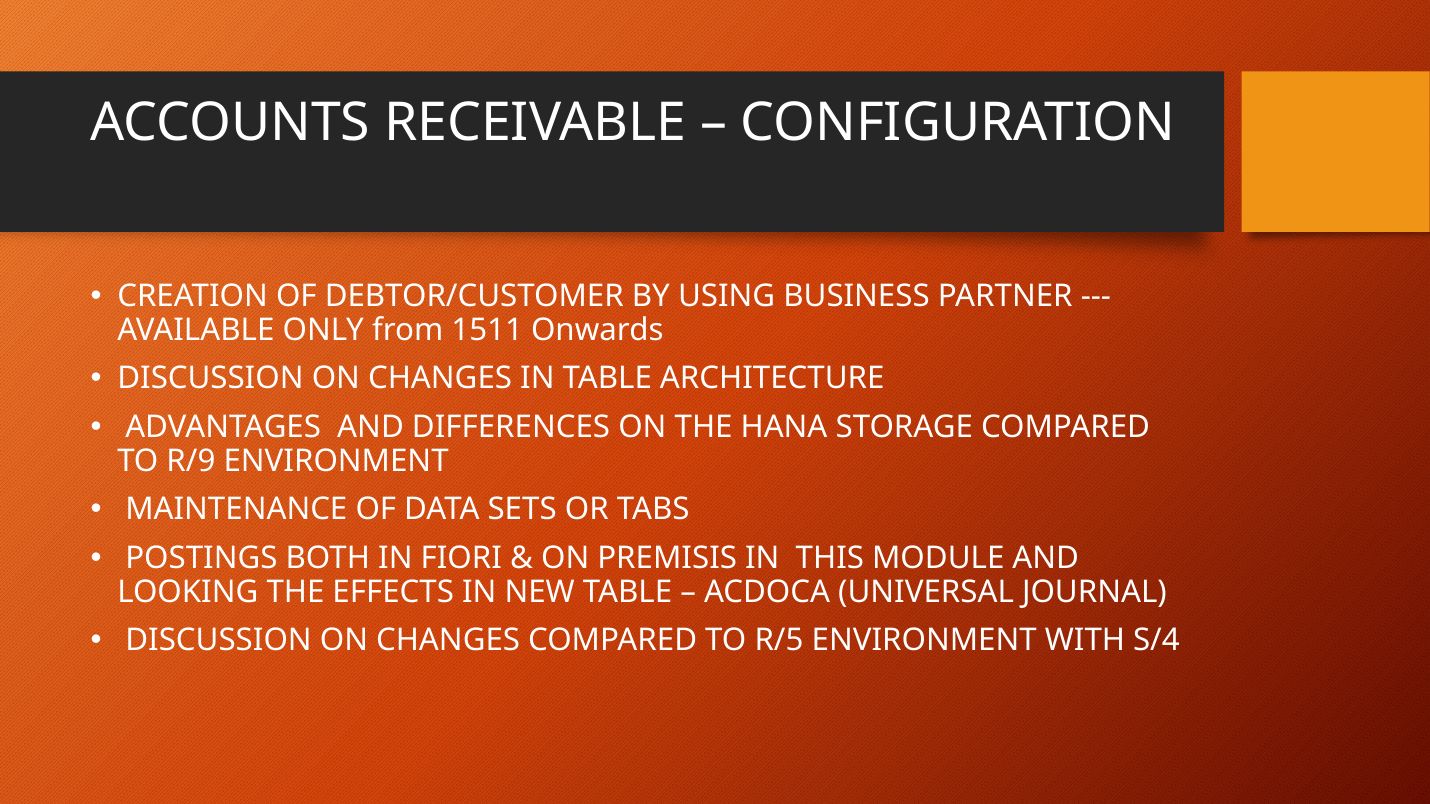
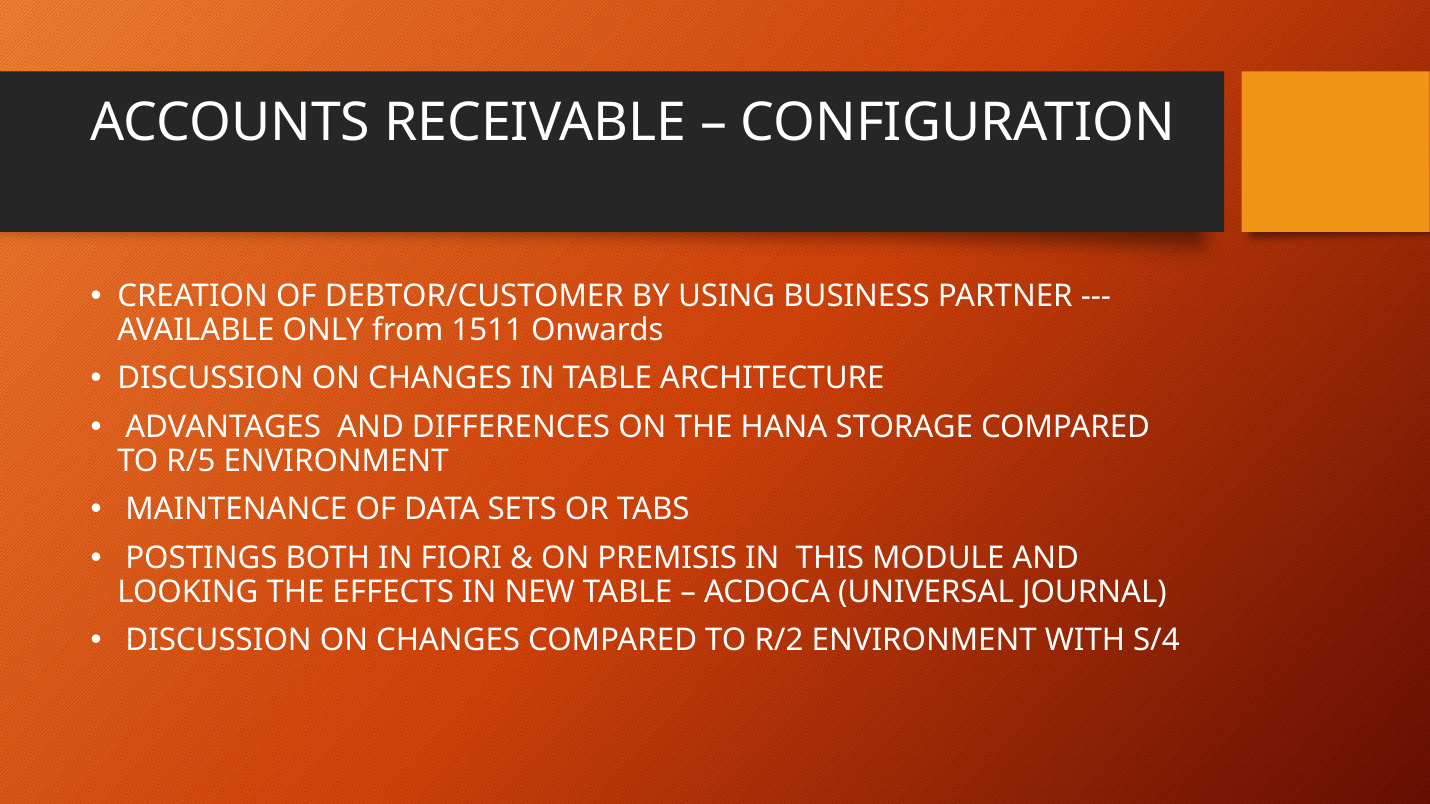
R/9: R/9 -> R/5 (191, 461)
R/5: R/5 -> R/2 (779, 641)
